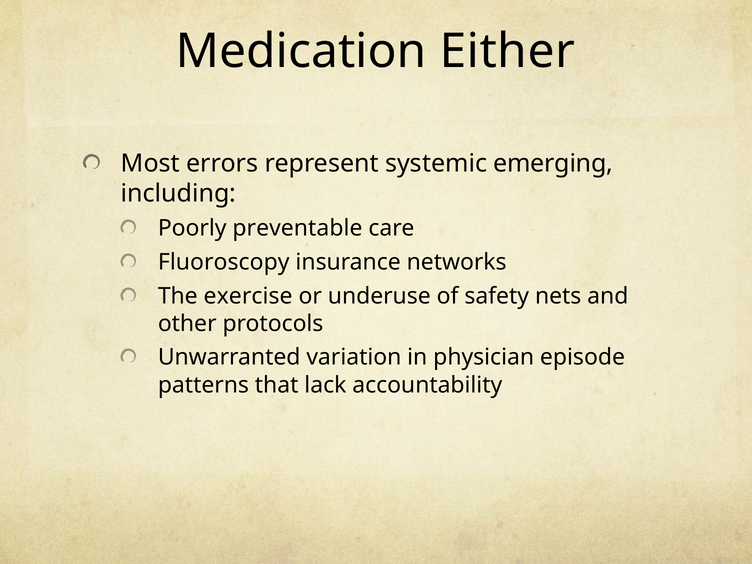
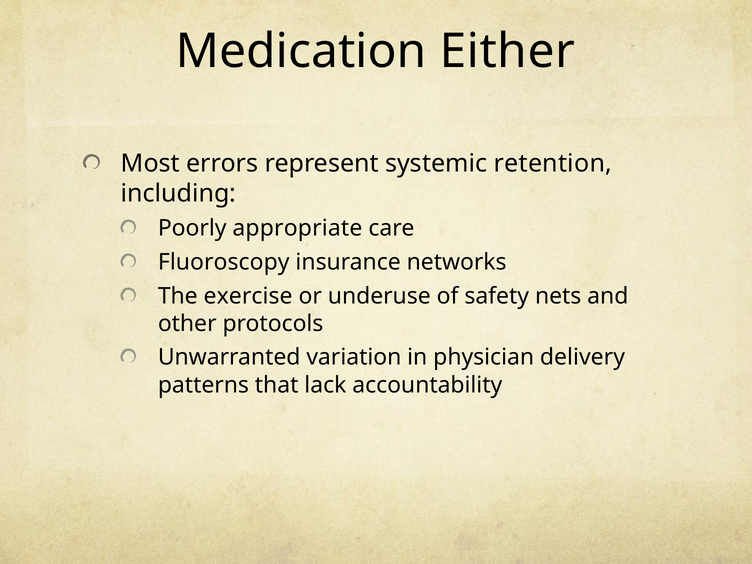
emerging: emerging -> retention (553, 163)
preventable: preventable -> appropriate (297, 228)
episode: episode -> delivery (582, 357)
